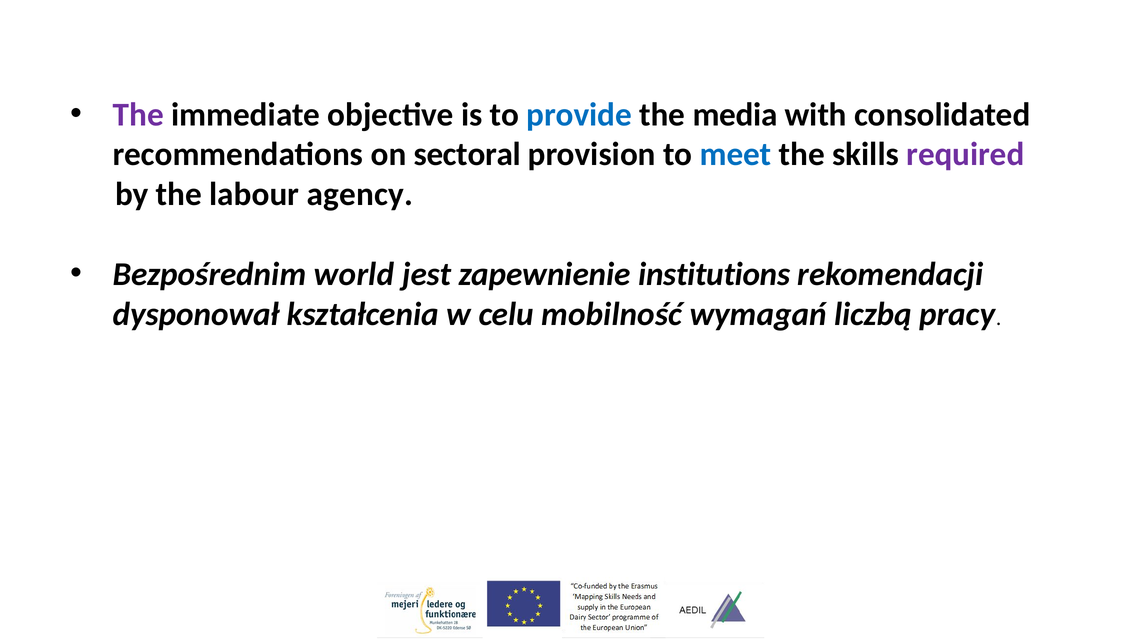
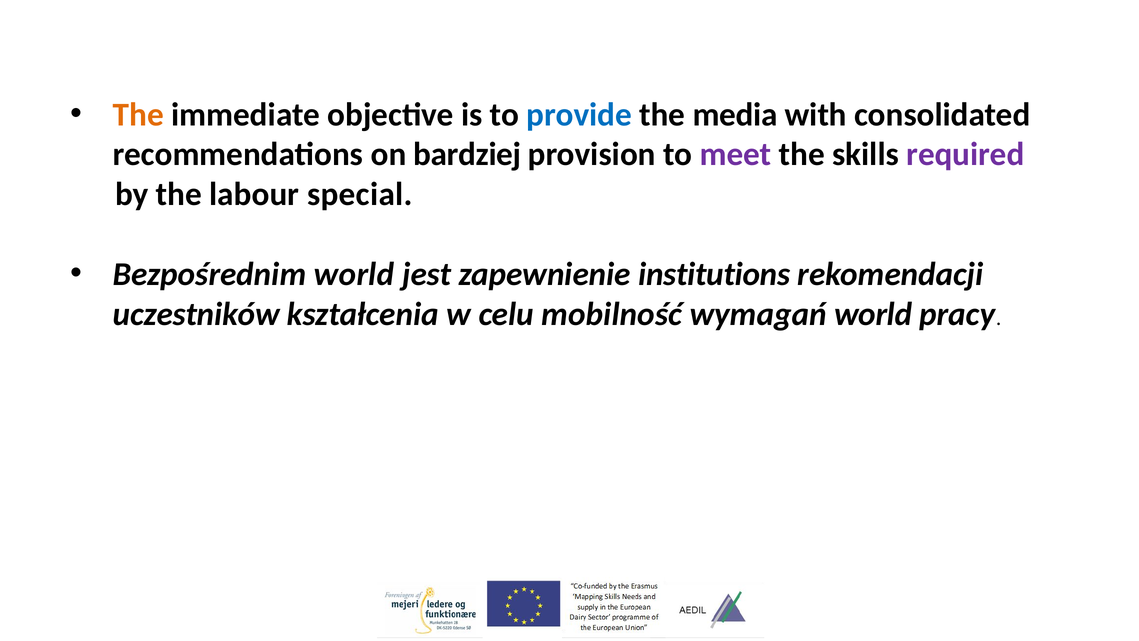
The colour: purple -> orange (138, 115)
sectoral: sectoral -> bardziej (467, 154)
meet colour: blue -> purple (736, 154)
agency: agency -> special (360, 194)
dysponował: dysponował -> uczestników (196, 314)
wymagań liczbą: liczbą -> world (873, 314)
